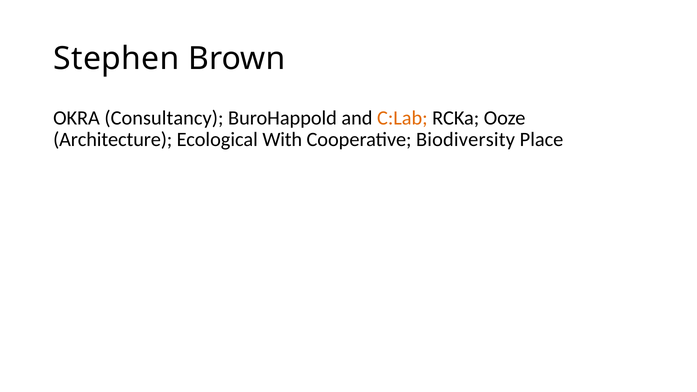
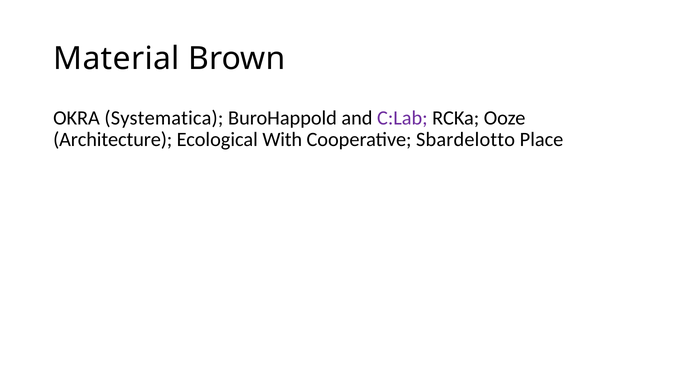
Stephen: Stephen -> Material (116, 59)
Consultancy: Consultancy -> Systematica (164, 118)
C:Lab colour: orange -> purple (402, 118)
Biodiversity: Biodiversity -> Sbardelotto (466, 140)
